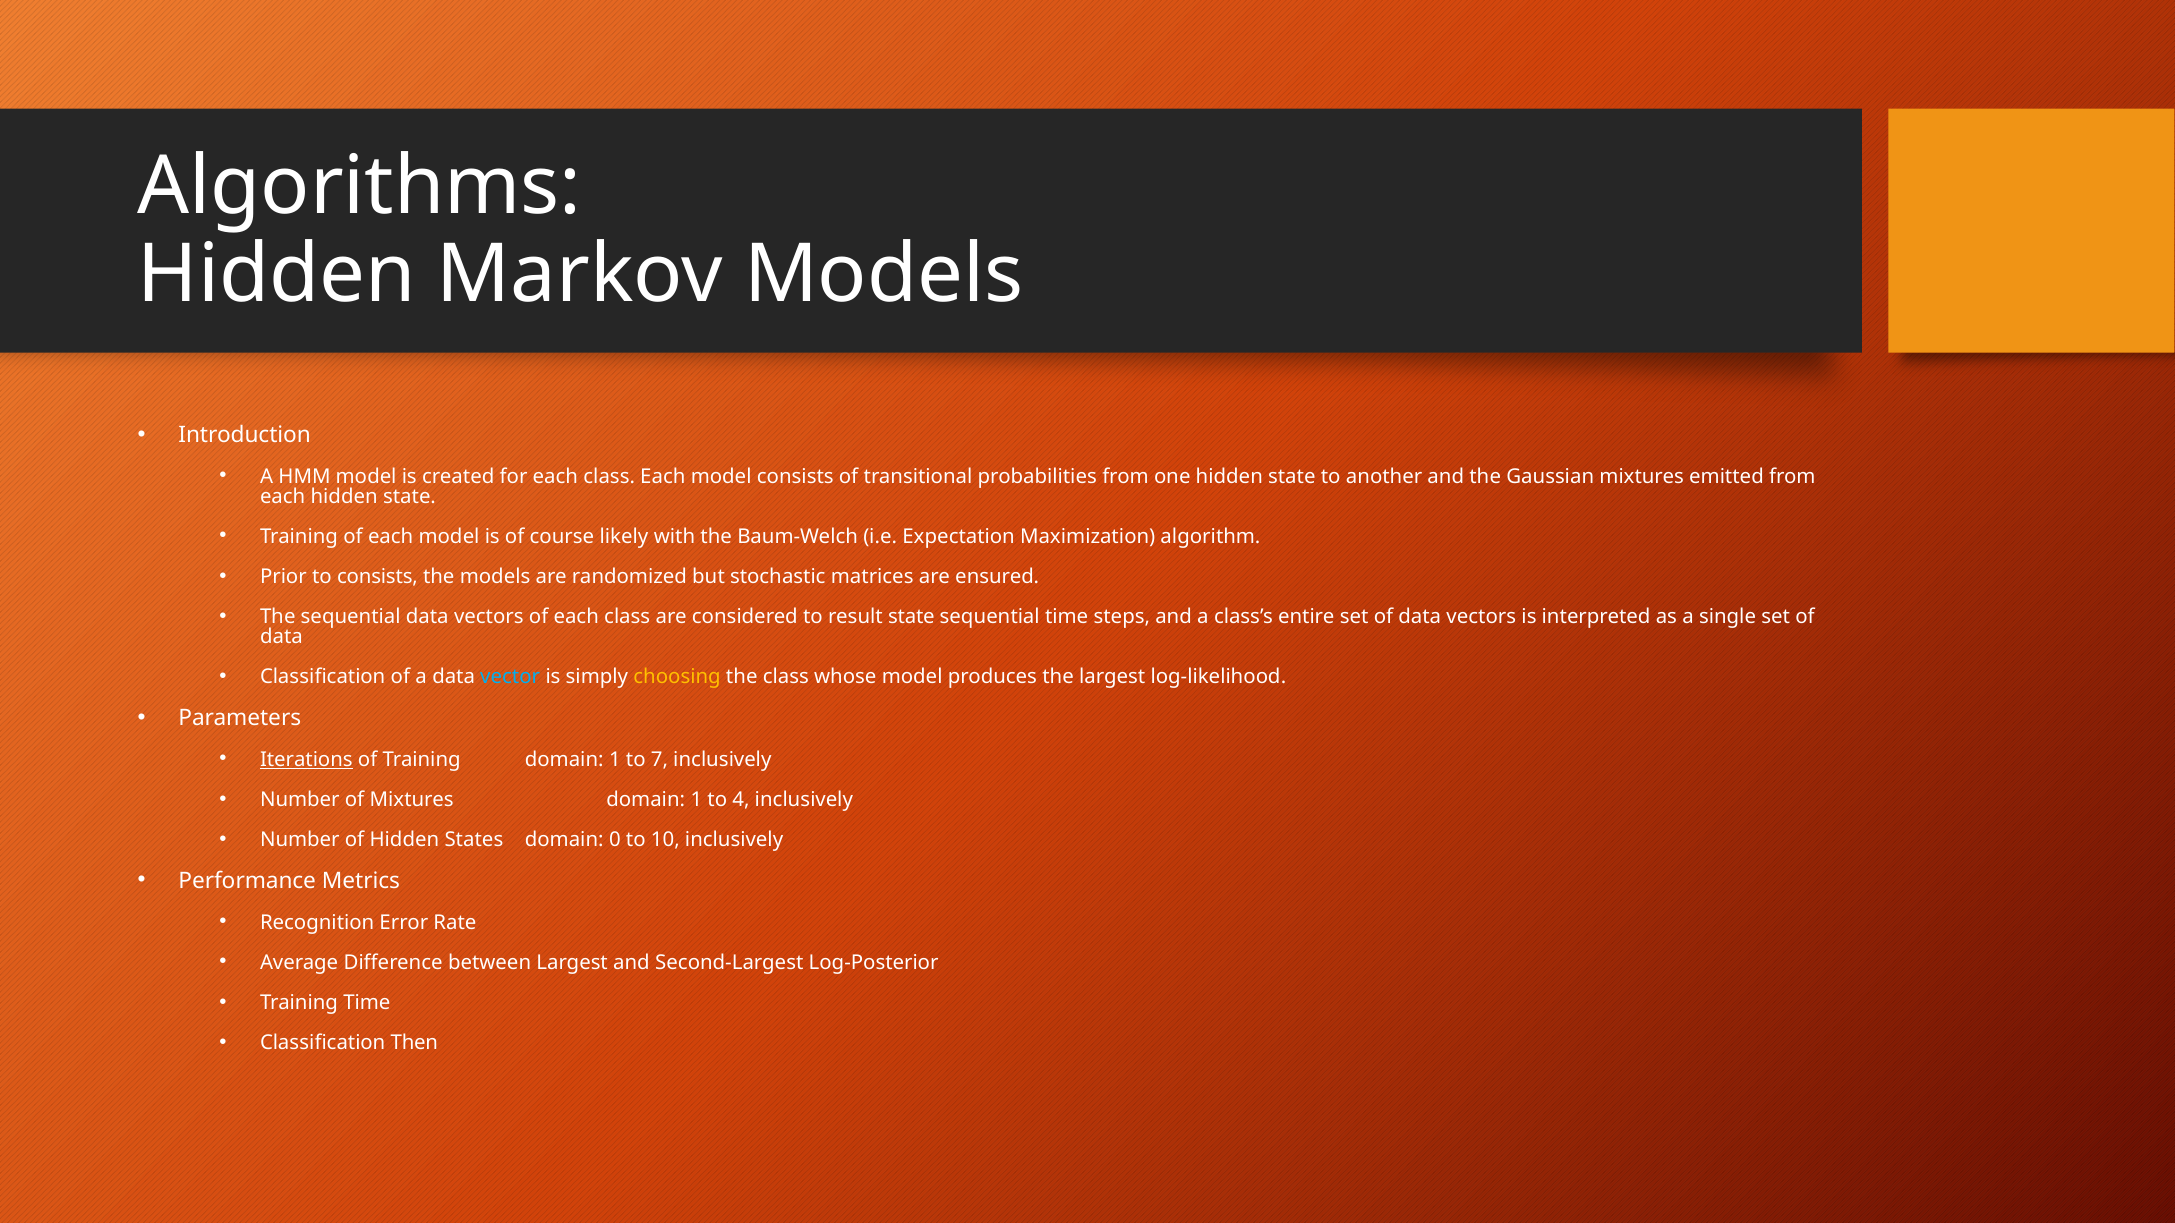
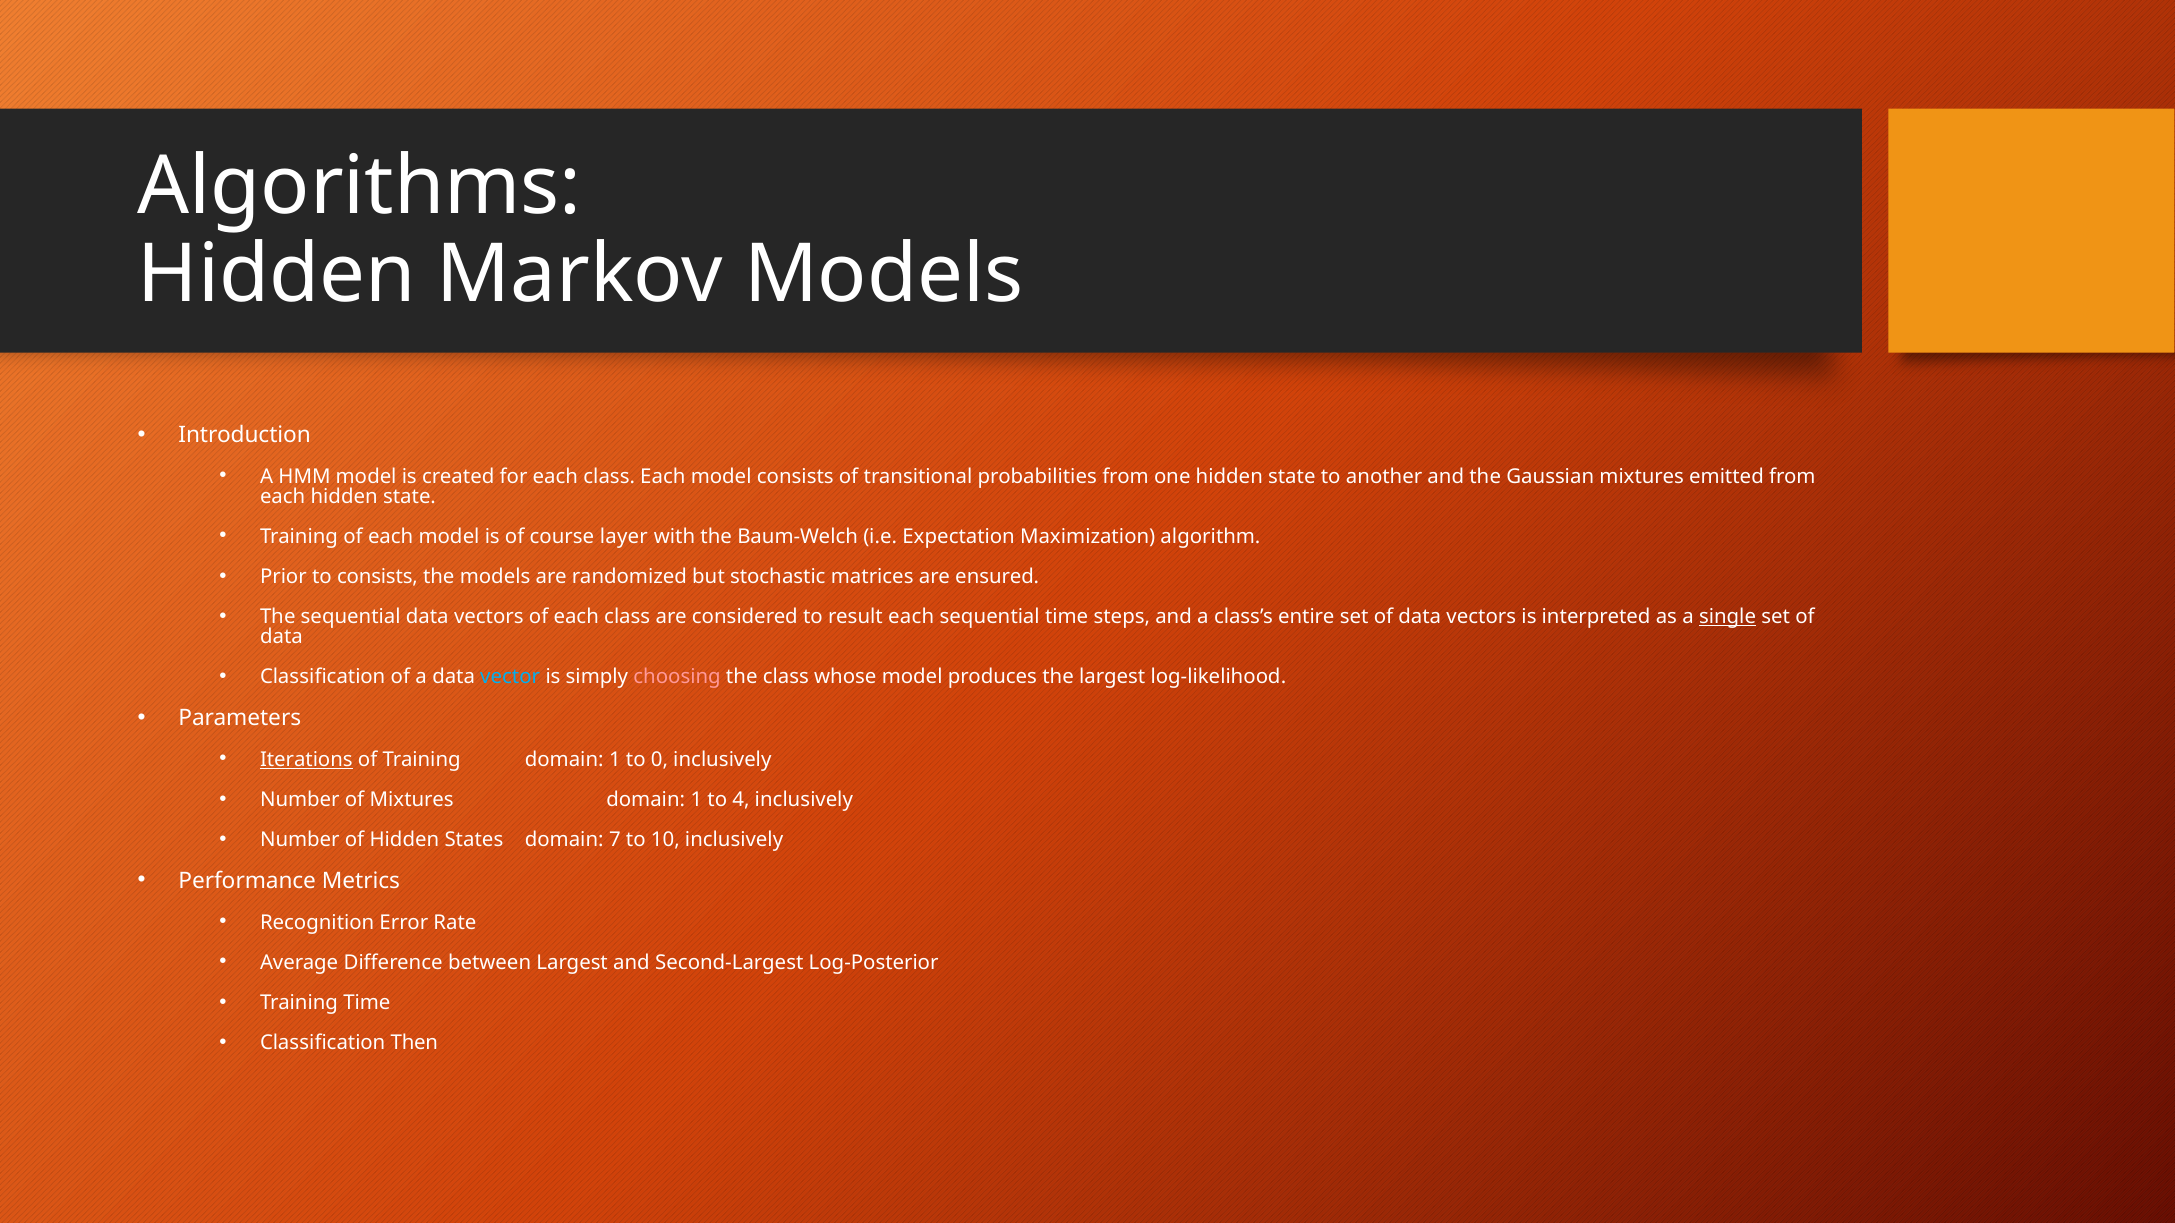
likely: likely -> layer (624, 537)
result state: state -> each (911, 617)
single underline: none -> present (1728, 617)
choosing colour: yellow -> pink (677, 677)
7: 7 -> 0 (660, 760)
0: 0 -> 7 (615, 840)
